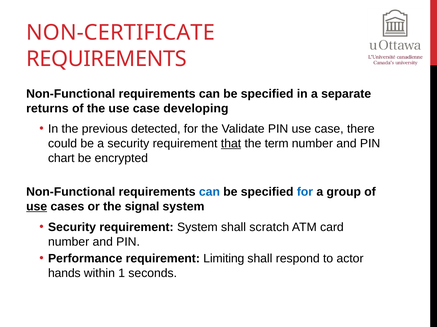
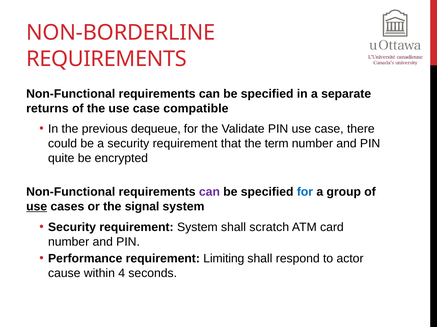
NON-CERTIFICATE: NON-CERTIFICATE -> NON-BORDERLINE (121, 33)
developing: developing -> compatible (196, 109)
detected: detected -> dequeue (156, 129)
that underline: present -> none (231, 144)
chart: chart -> quite (61, 158)
can colour: blue -> purple (209, 192)
hands: hands -> cause (64, 274)
1: 1 -> 4 (122, 274)
